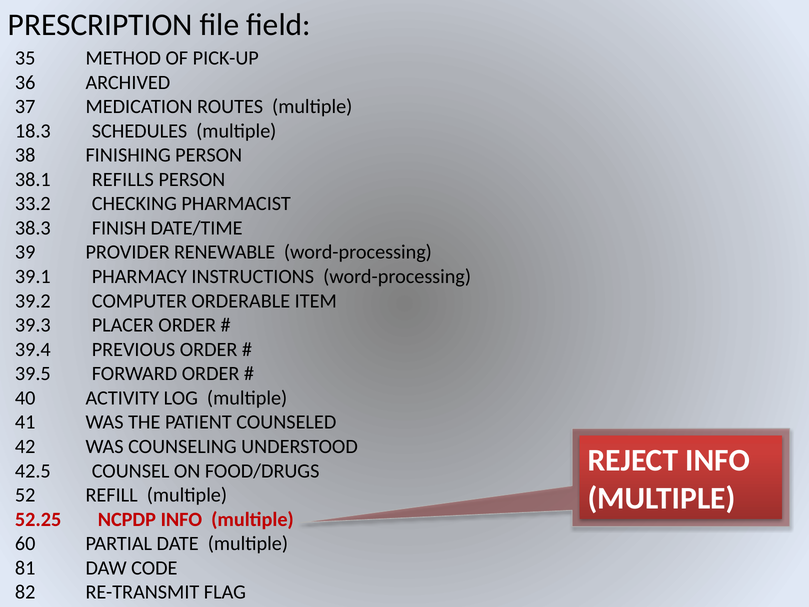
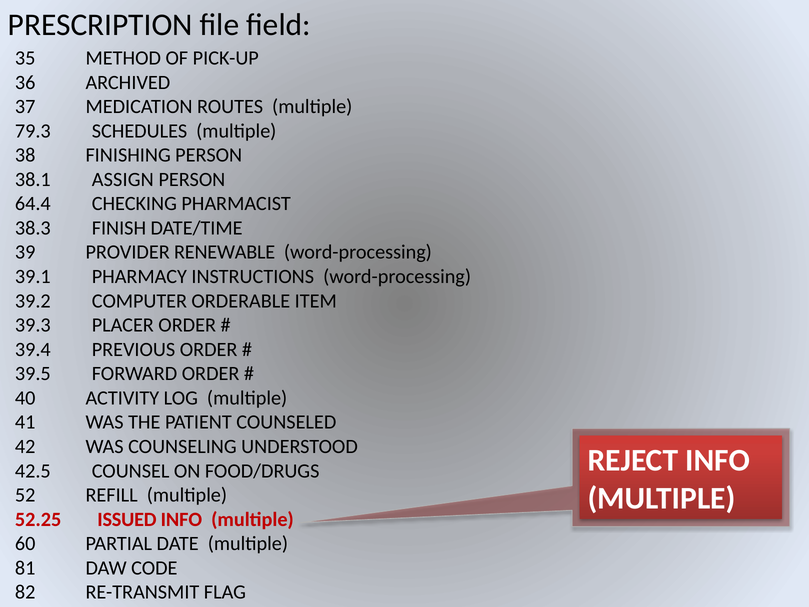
18.3: 18.3 -> 79.3 (33, 131)
REFILLS: REFILLS -> ASSIGN (123, 179)
33.2: 33.2 -> 64.4 (33, 204)
NCPDP: NCPDP -> ISSUED (127, 519)
